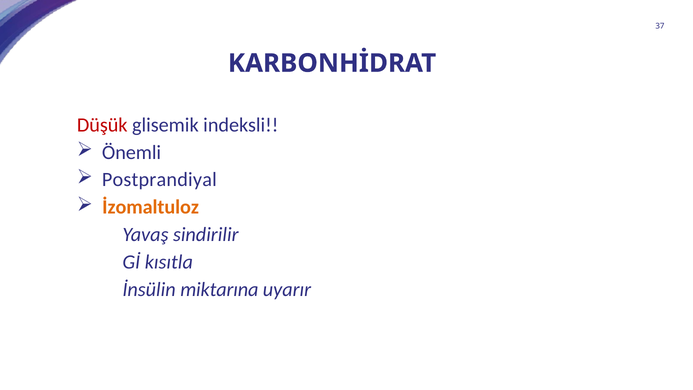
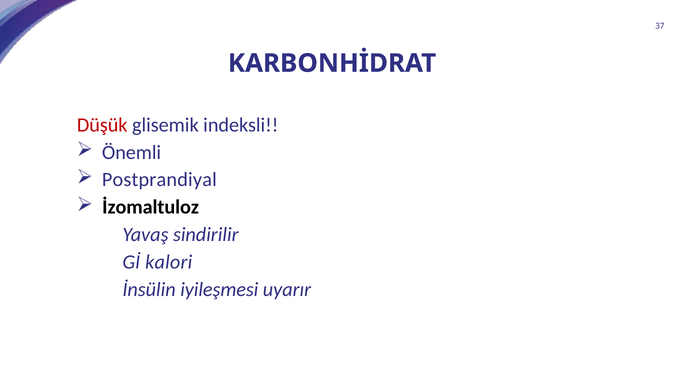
İzomaltuloz colour: orange -> black (151, 207)
kısıtla: kısıtla -> kalori (169, 262)
miktarına: miktarına -> iyileşmesi (219, 289)
